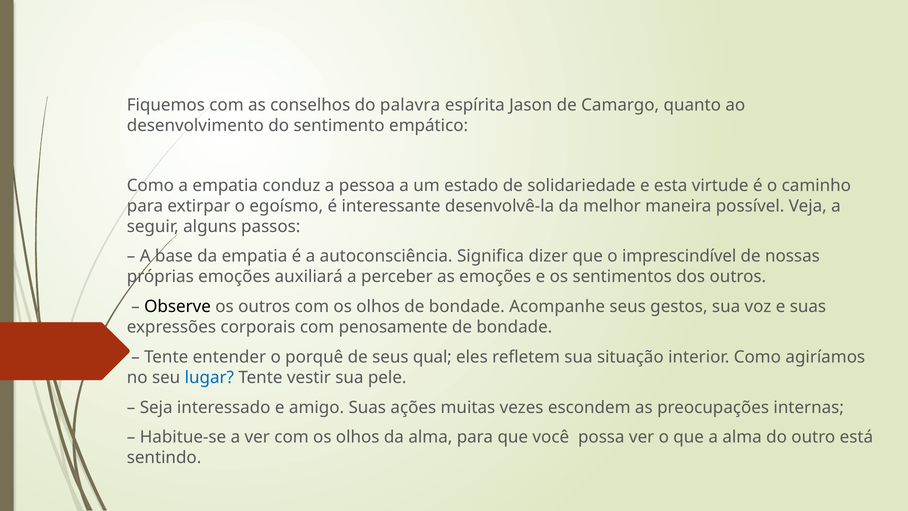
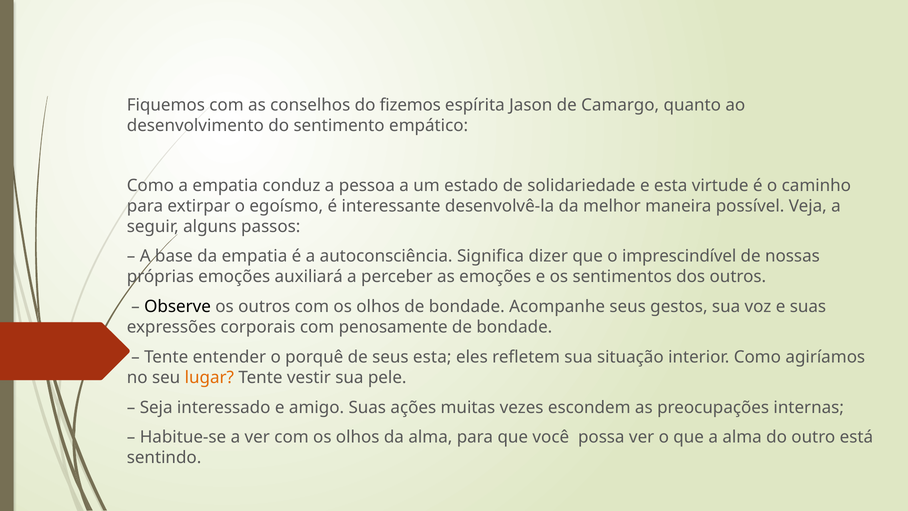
palavra: palavra -> fizemos (410, 105)
seus qual: qual -> esta (432, 357)
lugar colour: blue -> orange (209, 377)
